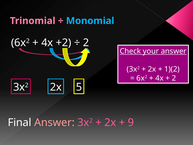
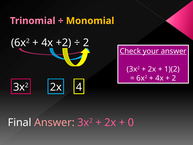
Monomial colour: light blue -> yellow (90, 21)
5: 5 -> 4 (79, 87)
9: 9 -> 0 (131, 122)
